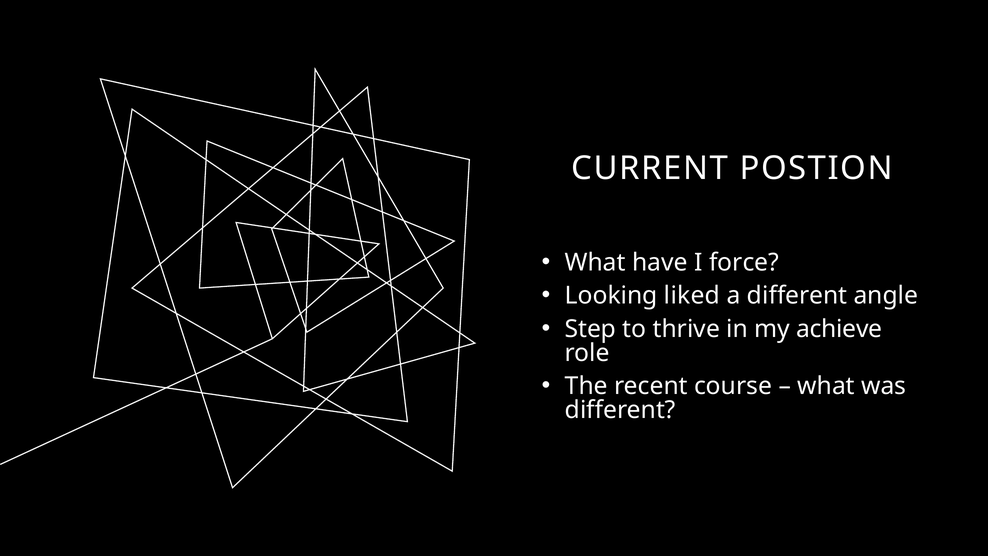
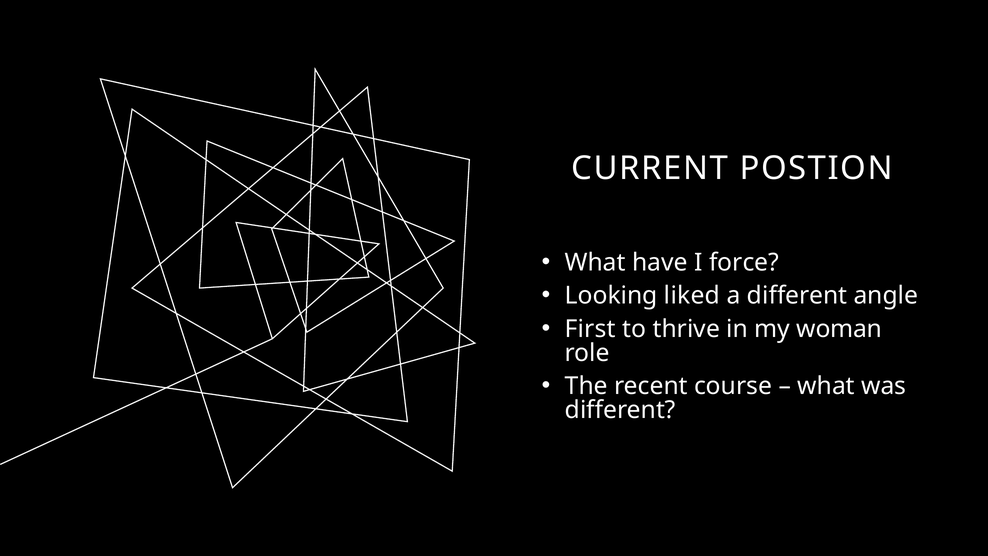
Step: Step -> First (590, 329)
achieve: achieve -> woman (839, 329)
